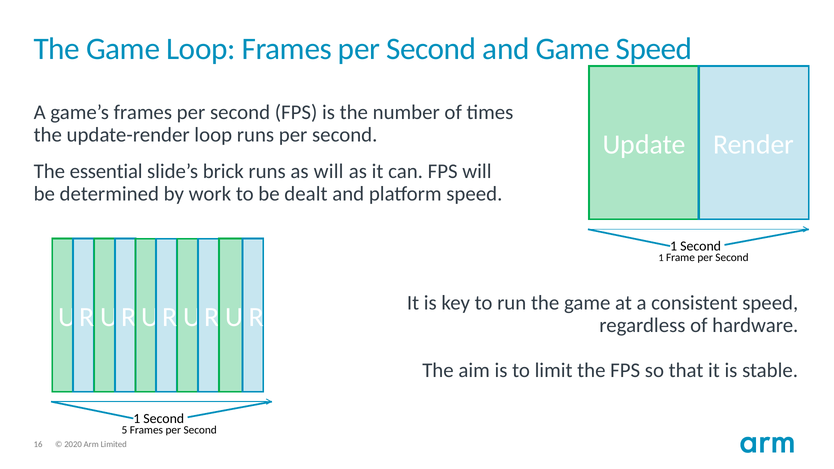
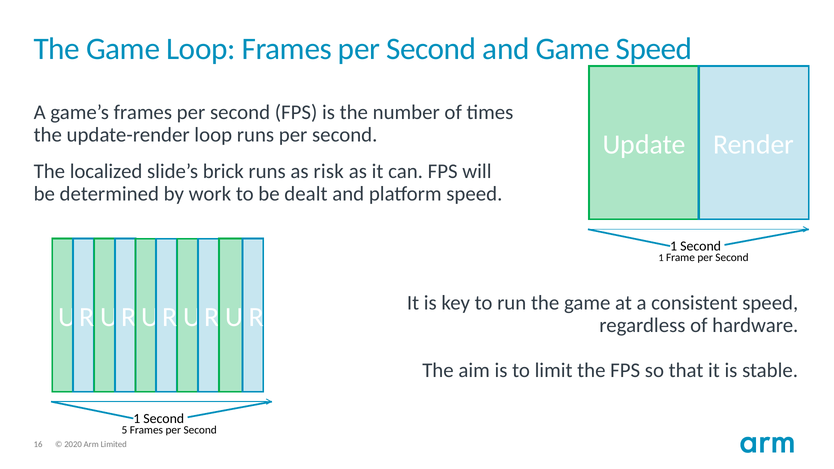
essential: essential -> localized (106, 171)
as will: will -> risk (329, 171)
